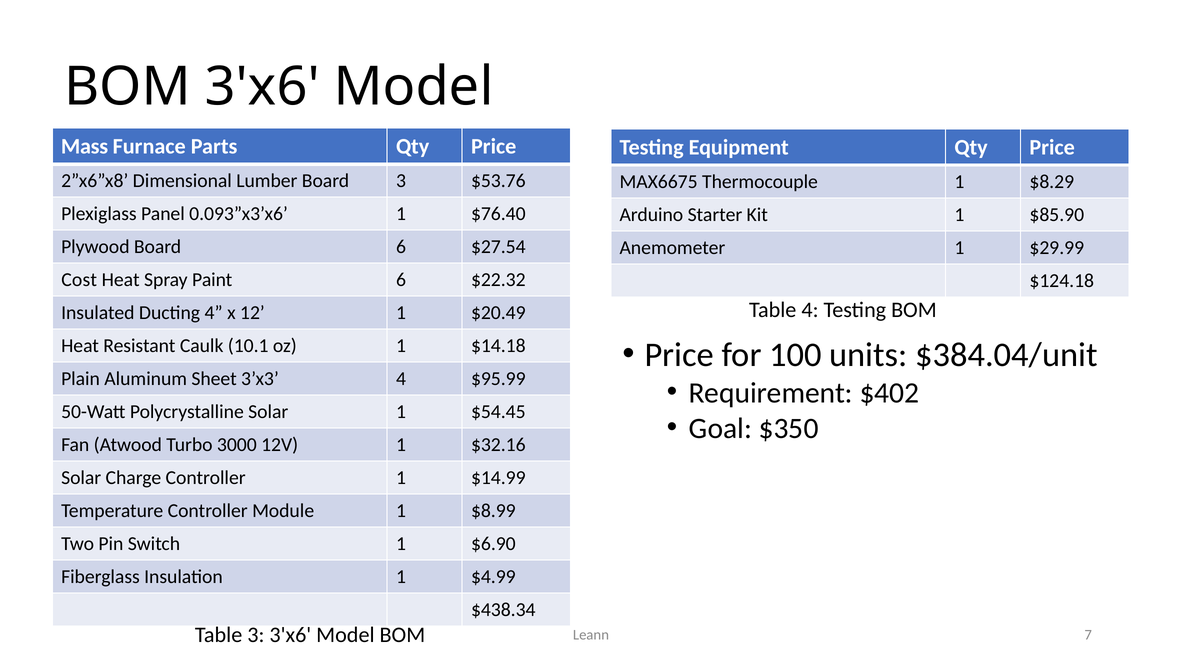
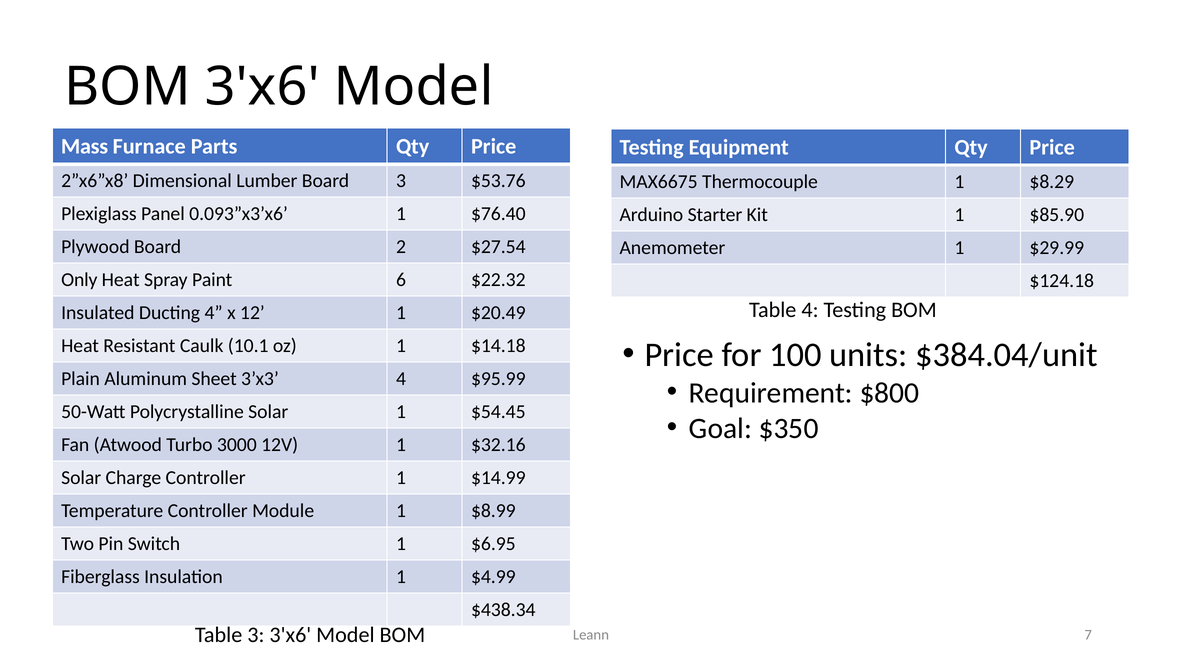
Board 6: 6 -> 2 (401, 247)
Cost: Cost -> Only (79, 280)
$402: $402 -> $800 (889, 393)
$6.90: $6.90 -> $6.95 (493, 544)
